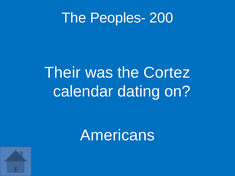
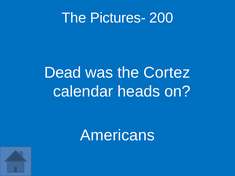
Peoples-: Peoples- -> Pictures- (118, 18)
Their: Their -> Dead (63, 73)
dating: dating -> heads (139, 92)
